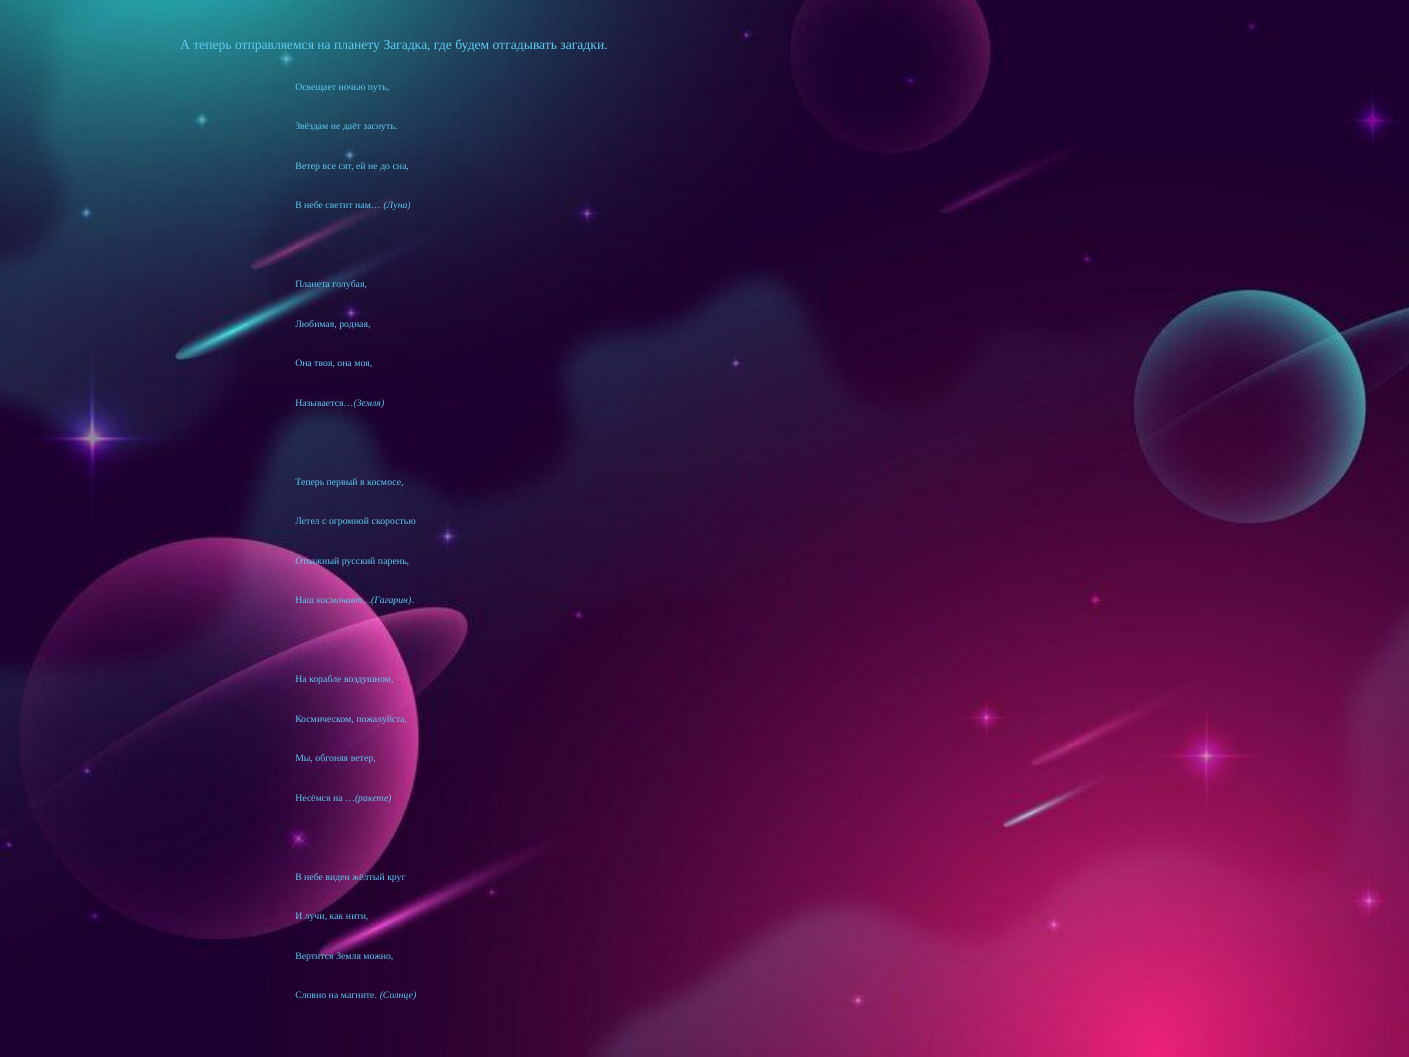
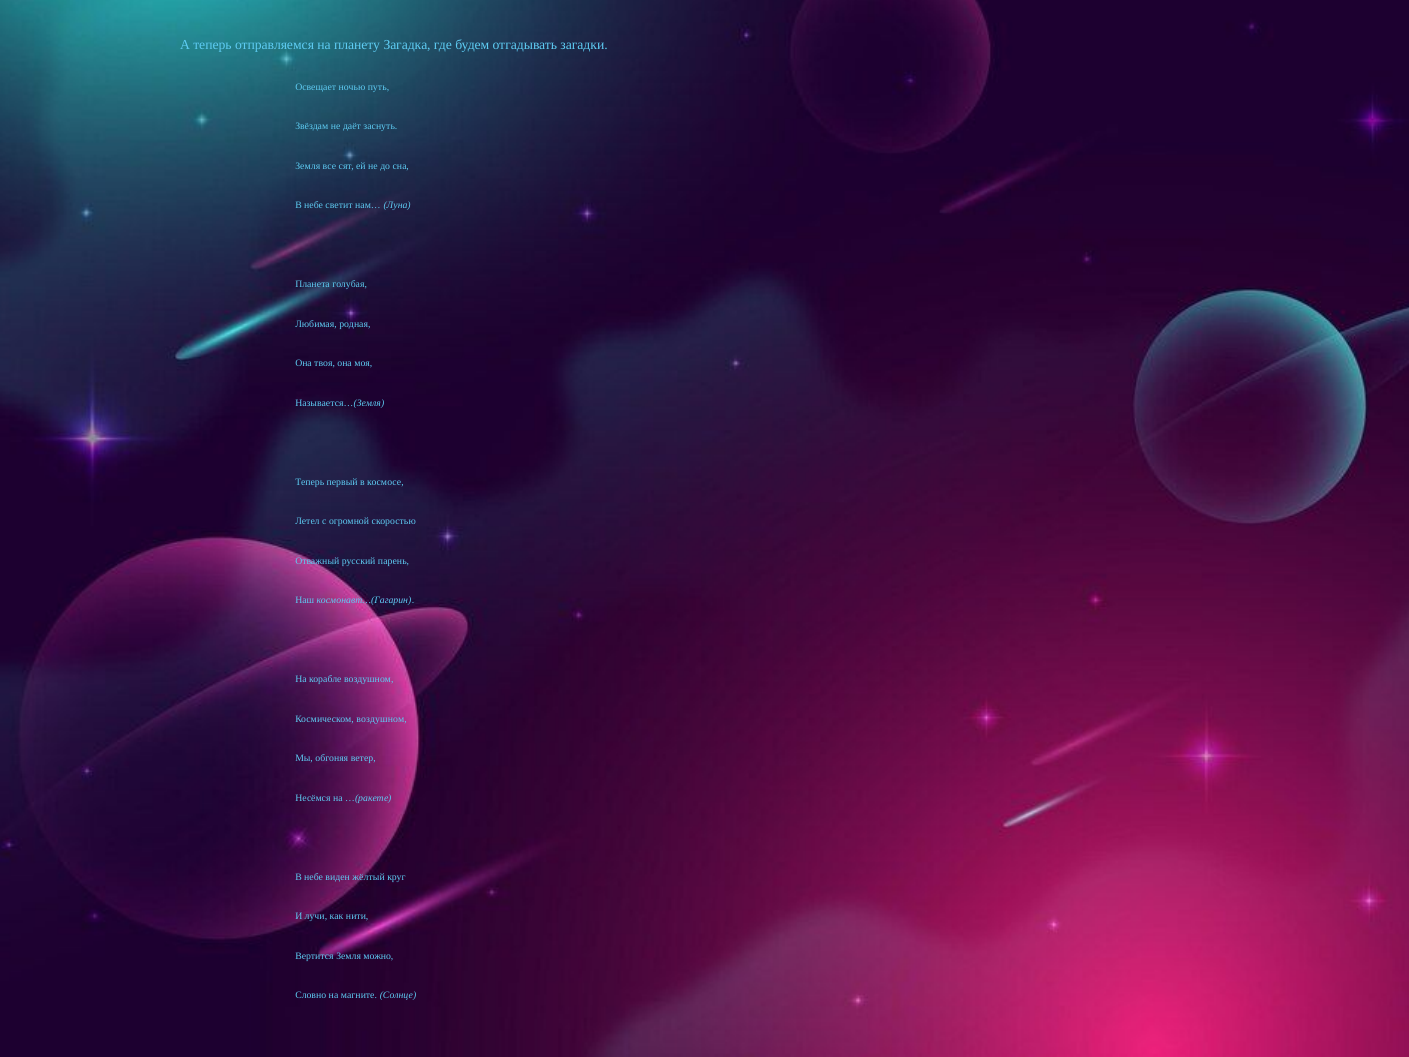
Ветер: Ветер -> Земля (308, 166)
Космическом пожалуйста: пожалуйста -> воздушном (382, 719)
